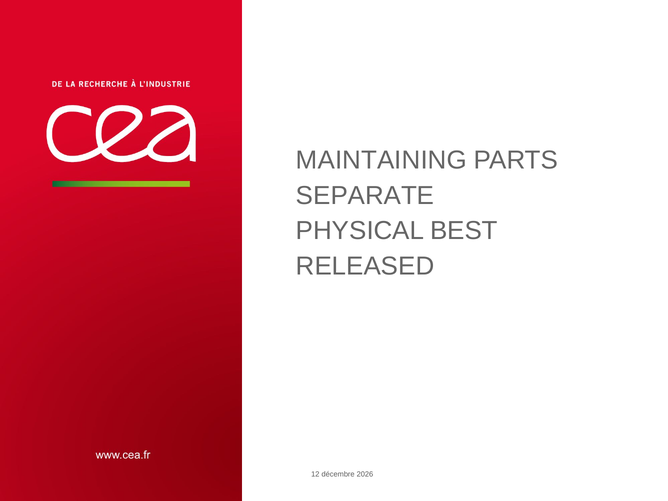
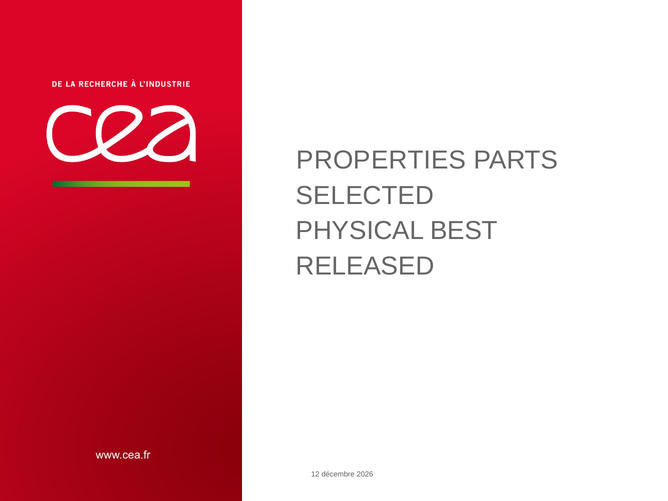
MAINTAINING: MAINTAINING -> PROPERTIES (381, 160)
SEPARATE: SEPARATE -> SELECTED (365, 196)
